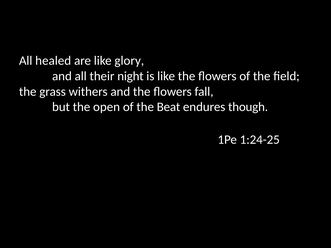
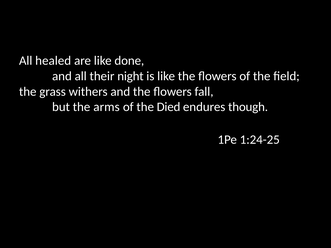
glory: glory -> done (129, 61)
open: open -> arms (107, 107)
Beat: Beat -> Died (169, 107)
